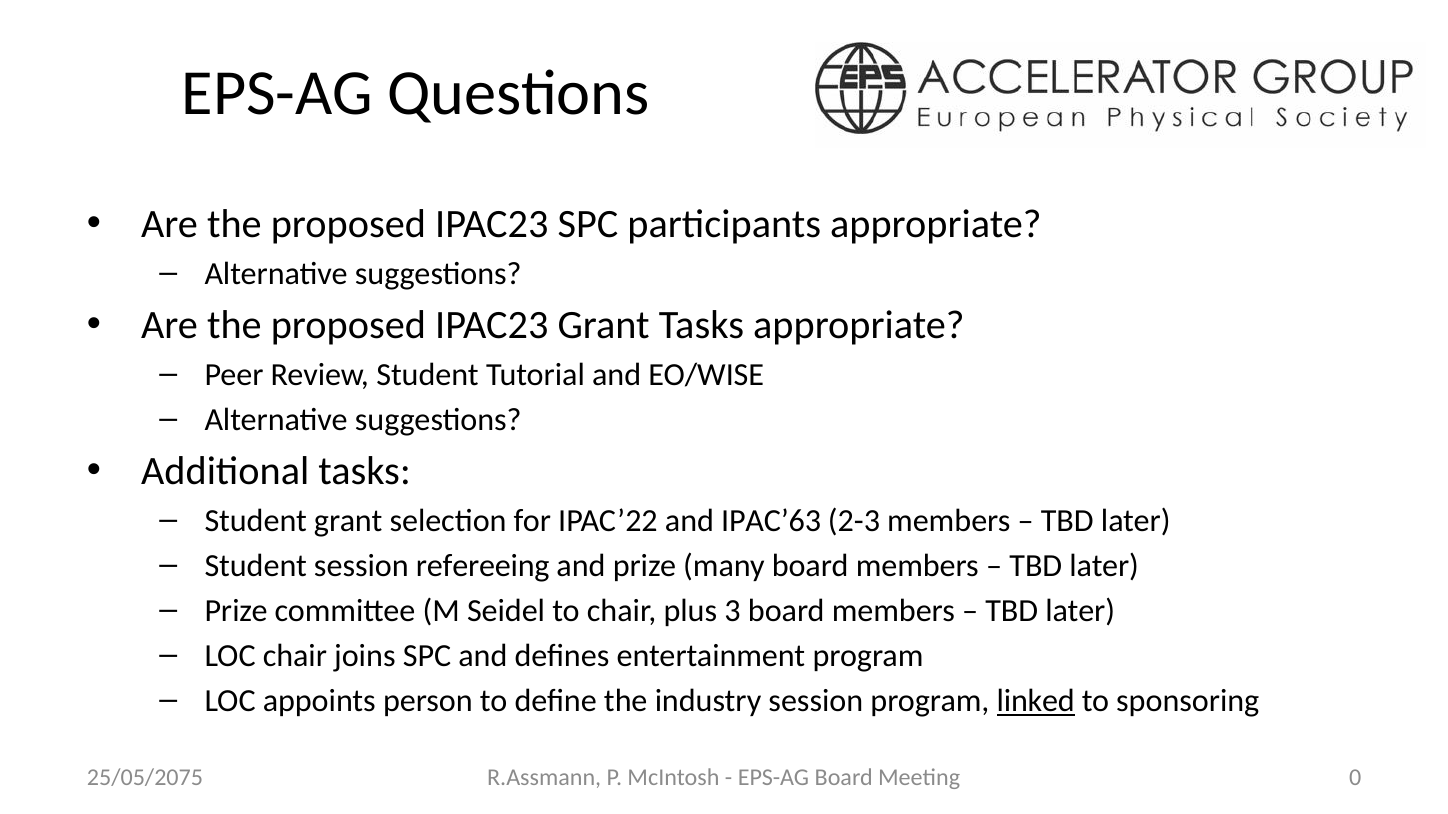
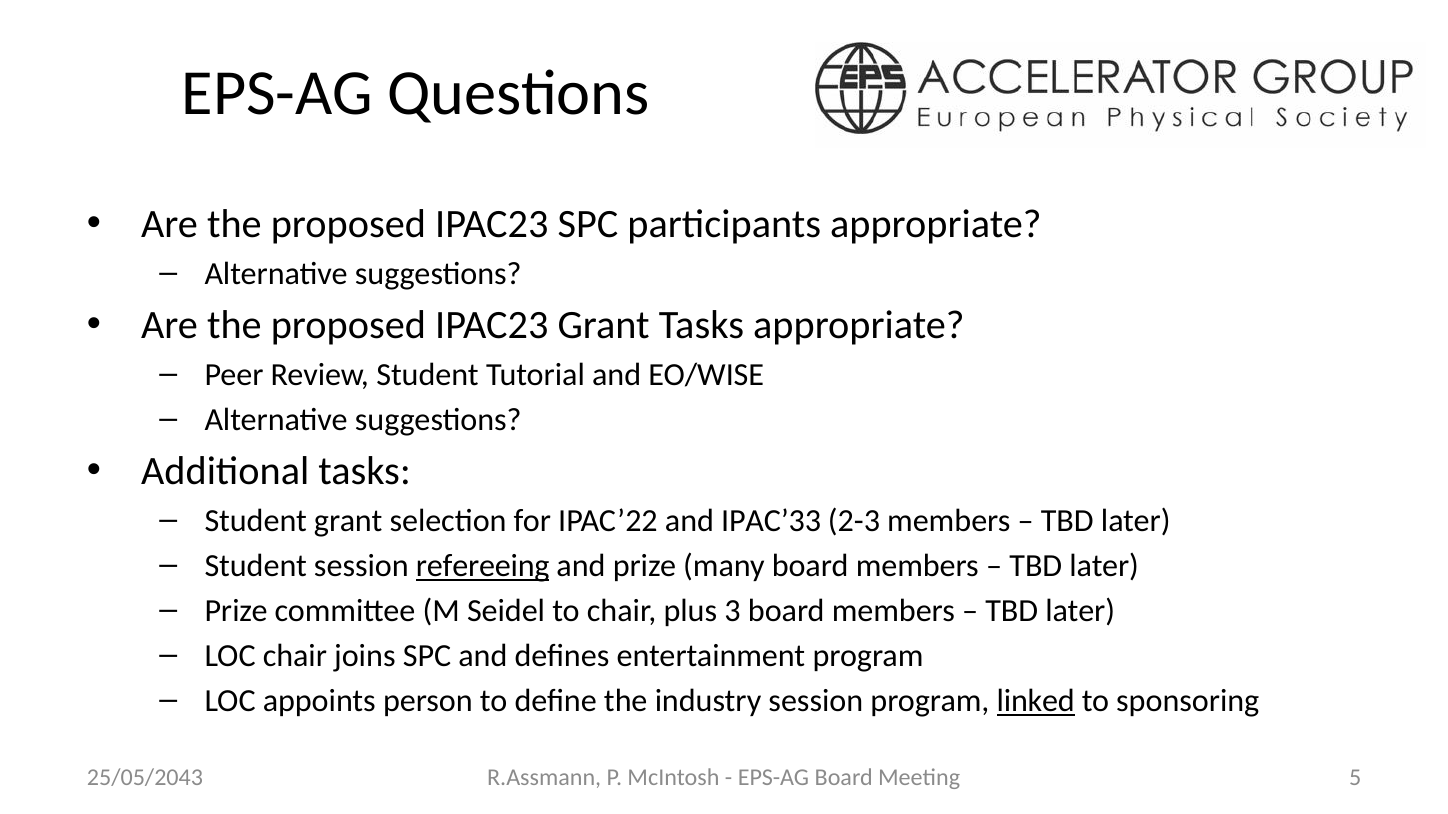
IPAC’63: IPAC’63 -> IPAC’33 (771, 521)
refereeing underline: none -> present (483, 566)
0: 0 -> 5 (1355, 778)
25/05/2075: 25/05/2075 -> 25/05/2043 (145, 778)
